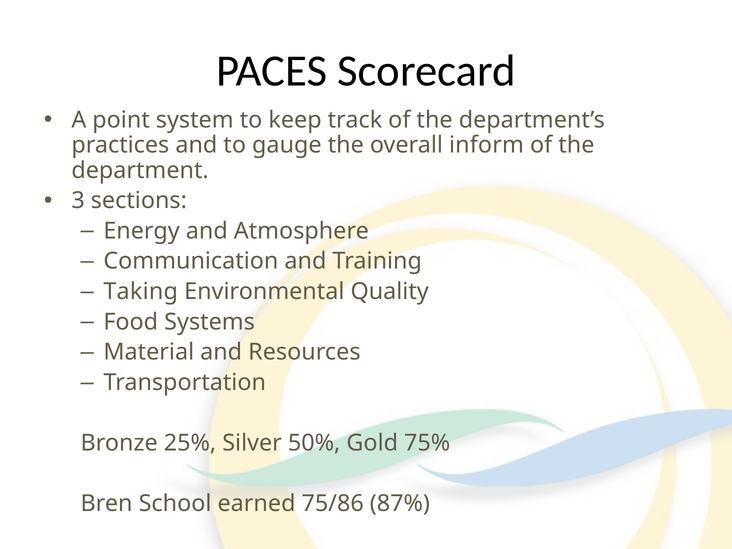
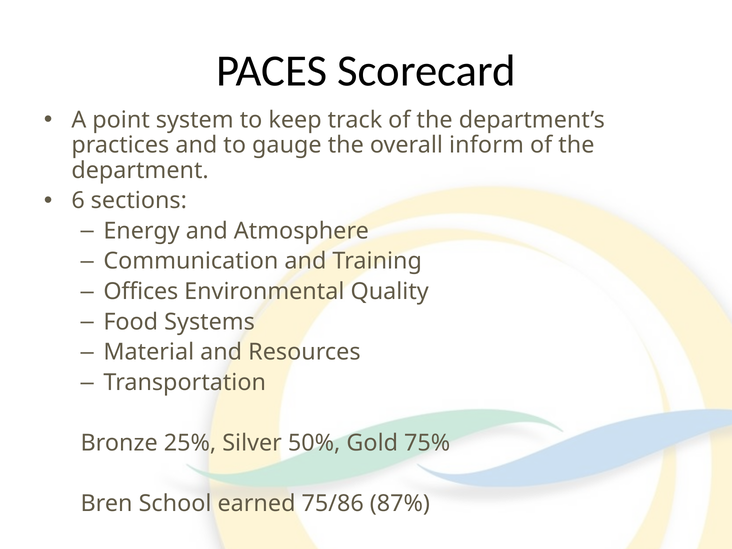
3: 3 -> 6 (78, 201)
Taking: Taking -> Offices (141, 292)
